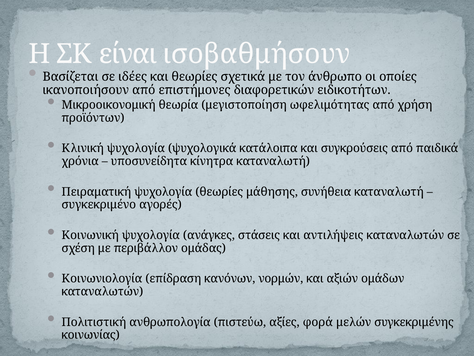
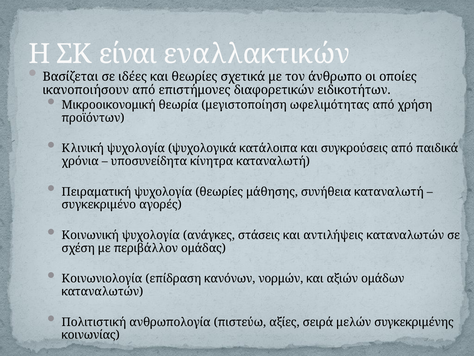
ισοβαθμήσουν: ισοβαθμήσουν -> εναλλακτικών (257, 54)
φορά: φορά -> σειρά (318, 322)
